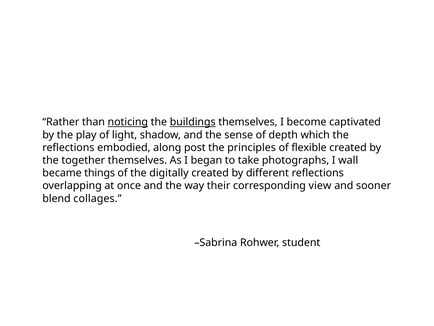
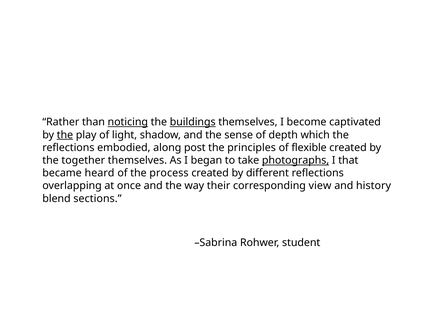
the underline: none -> present (65, 135)
photographs underline: none -> present (296, 160)
wall: wall -> that (348, 160)
things: things -> heard (100, 173)
digitally: digitally -> process (169, 173)
sooner: sooner -> history (374, 186)
collages: collages -> sections (97, 198)
